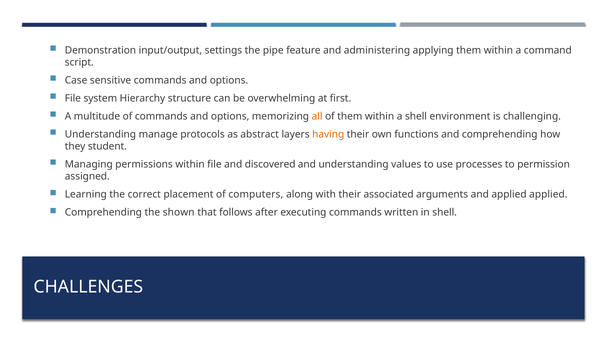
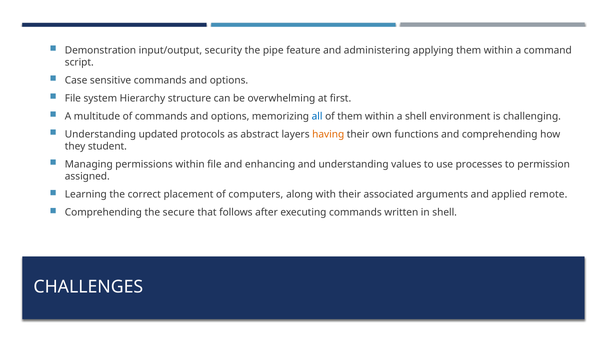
settings: settings -> security (223, 50)
all colour: orange -> blue (317, 116)
manage: manage -> updated (158, 134)
discovered: discovered -> enhancing (270, 164)
applied applied: applied -> remote (548, 194)
shown: shown -> secure (179, 212)
